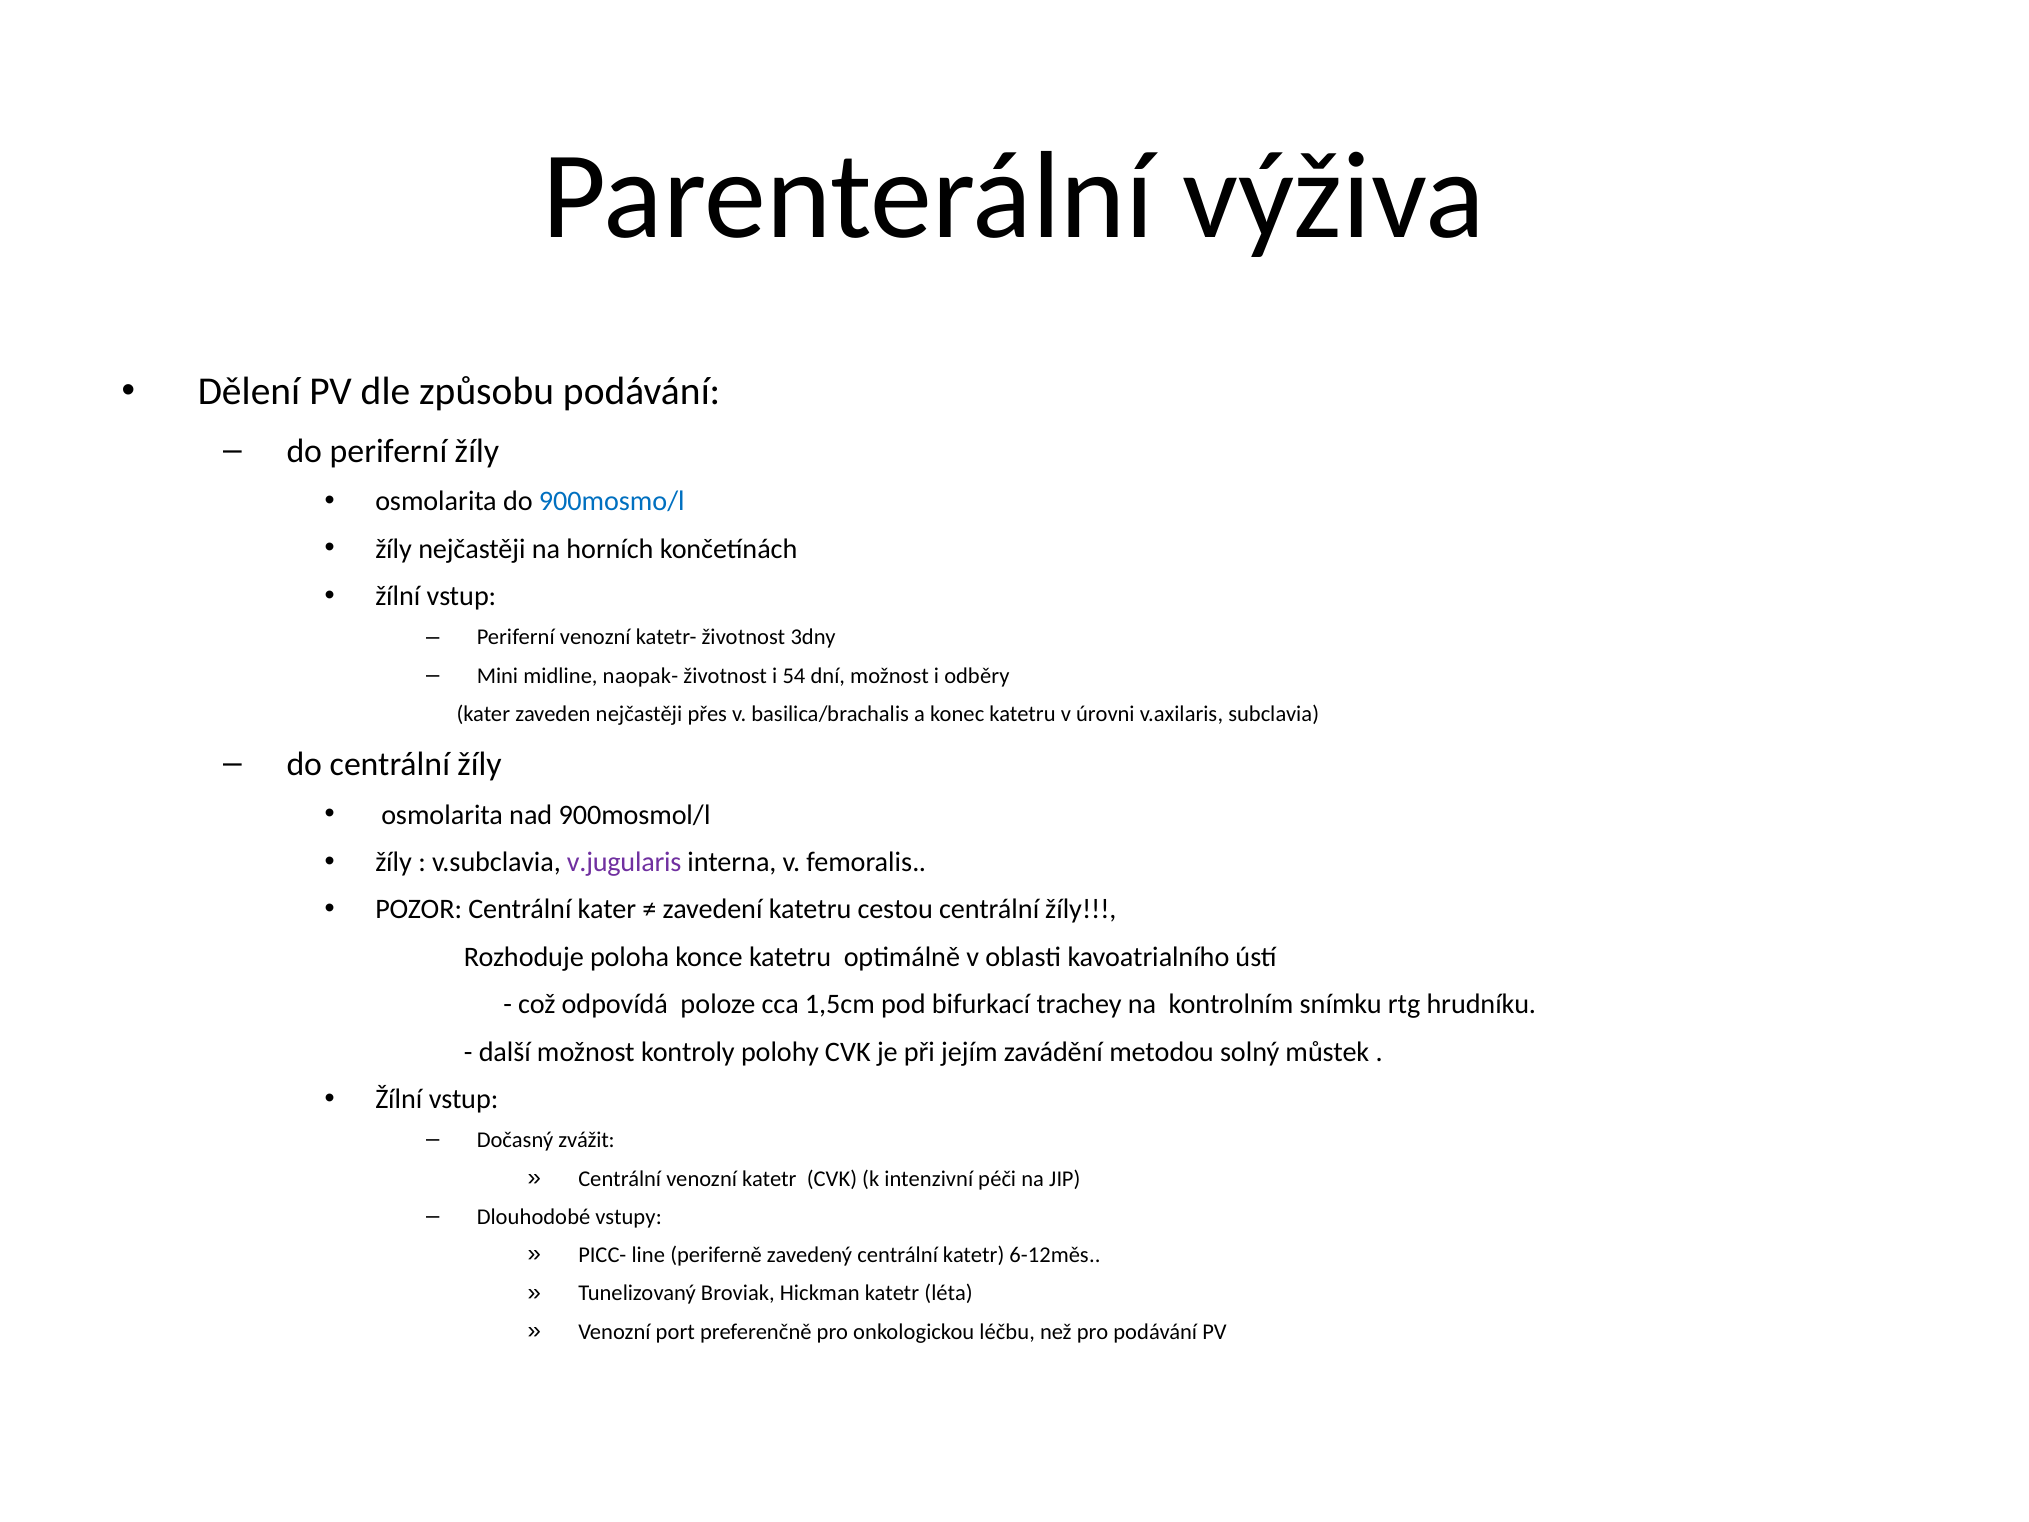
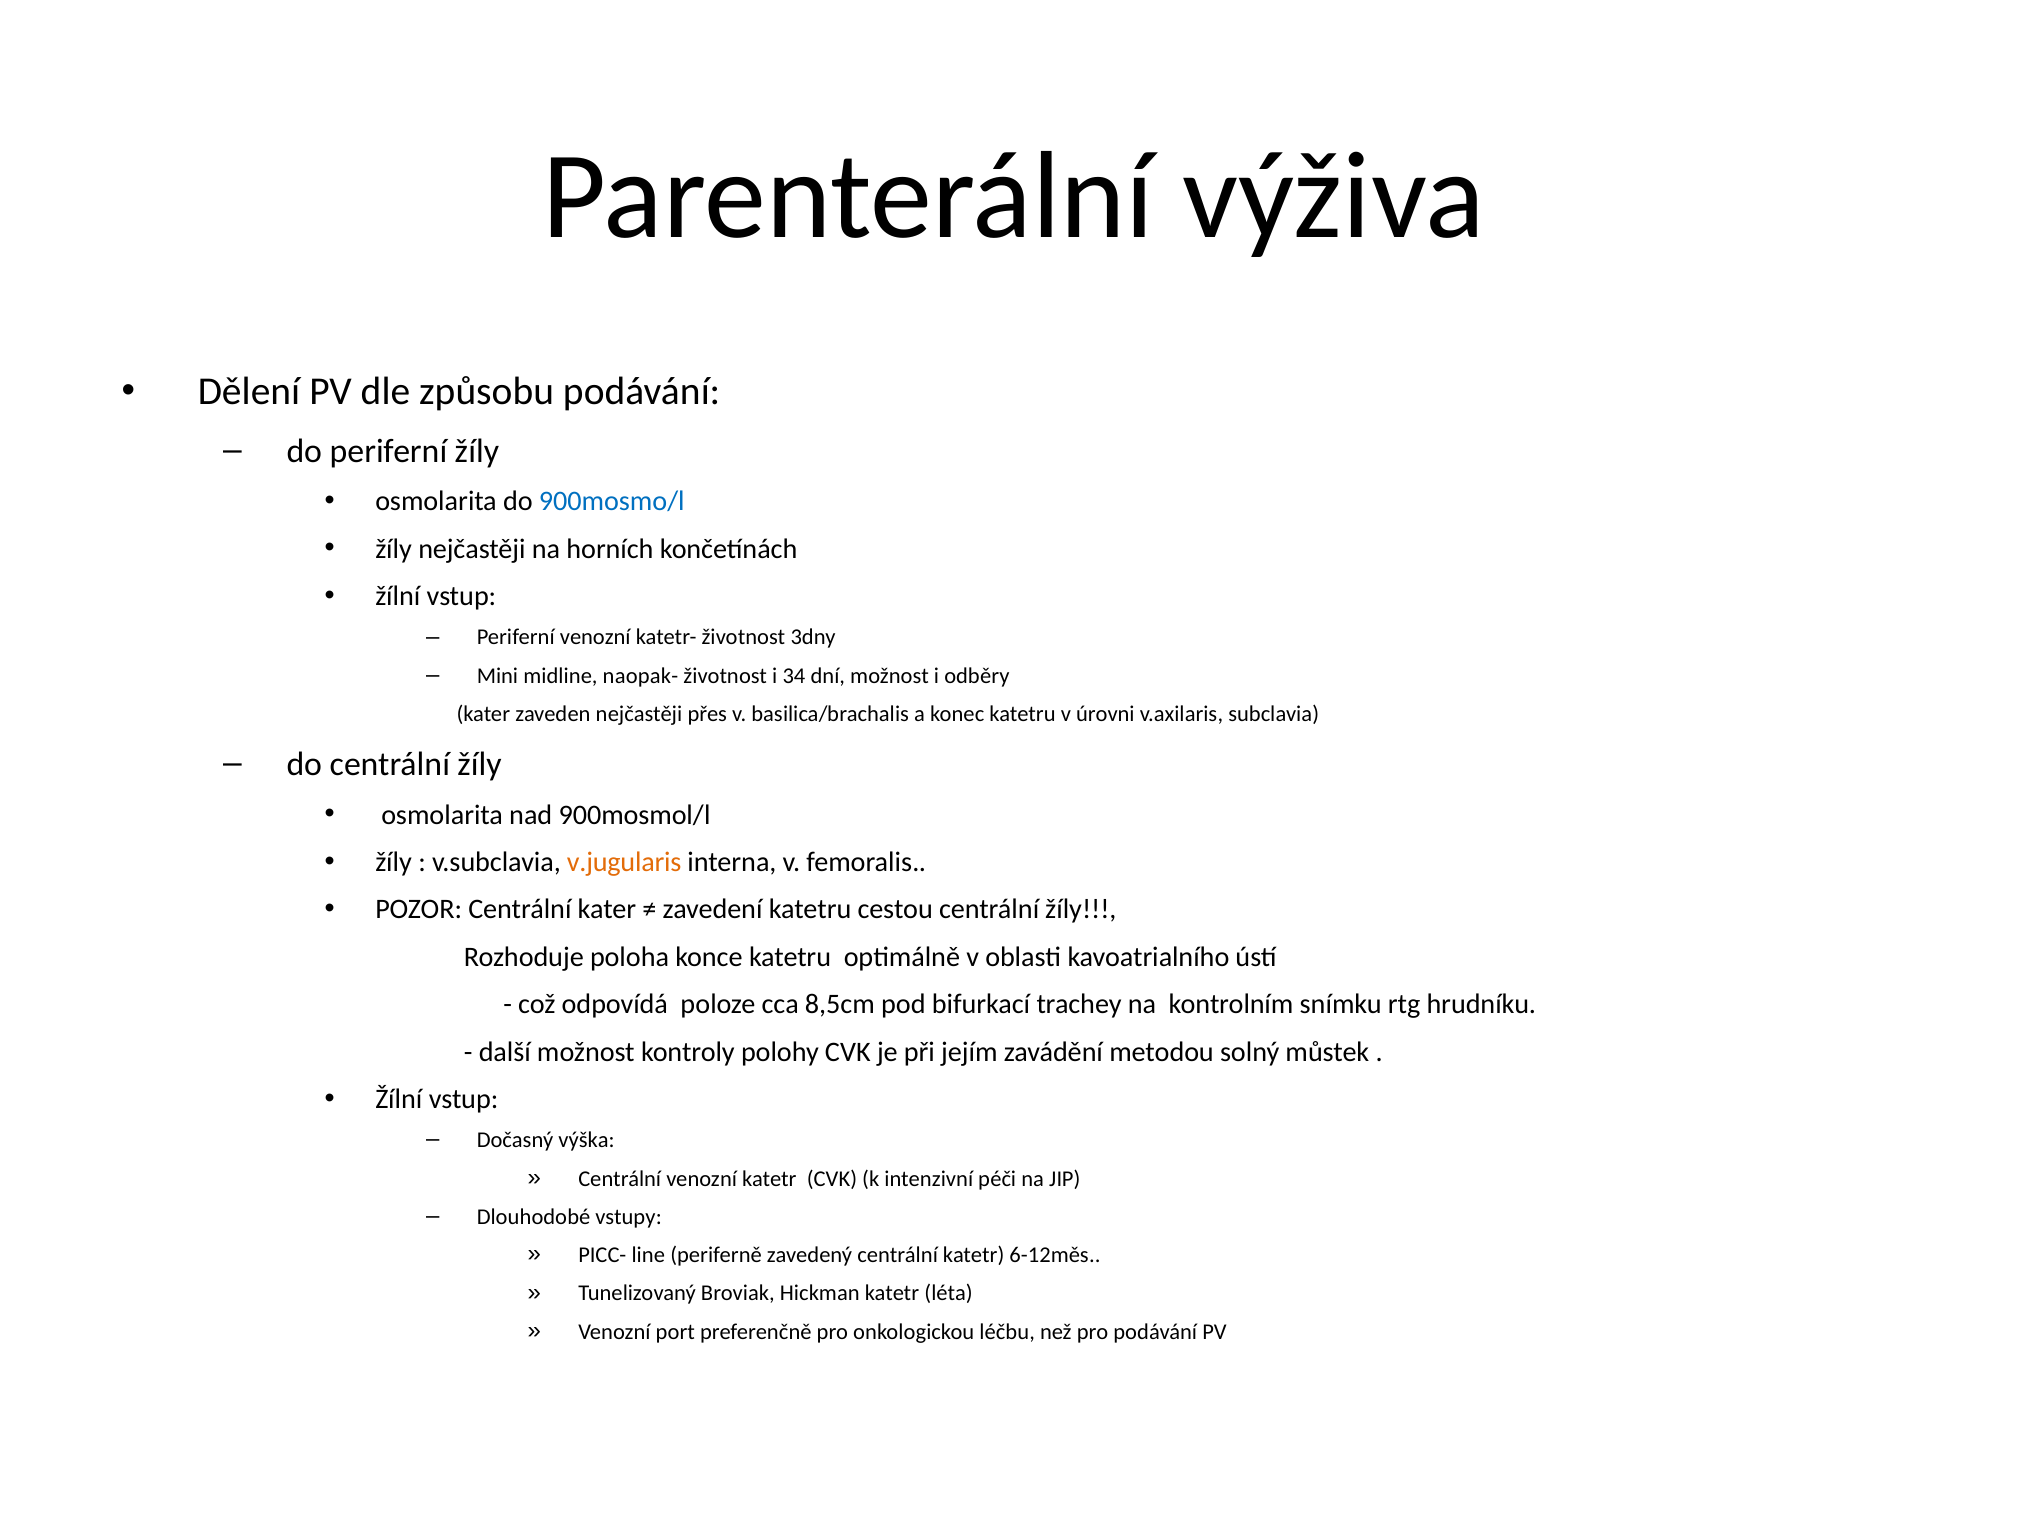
54: 54 -> 34 (794, 676)
v.jugularis colour: purple -> orange (624, 862)
1,5cm: 1,5cm -> 8,5cm (840, 1004)
zvážit: zvážit -> výška (587, 1140)
